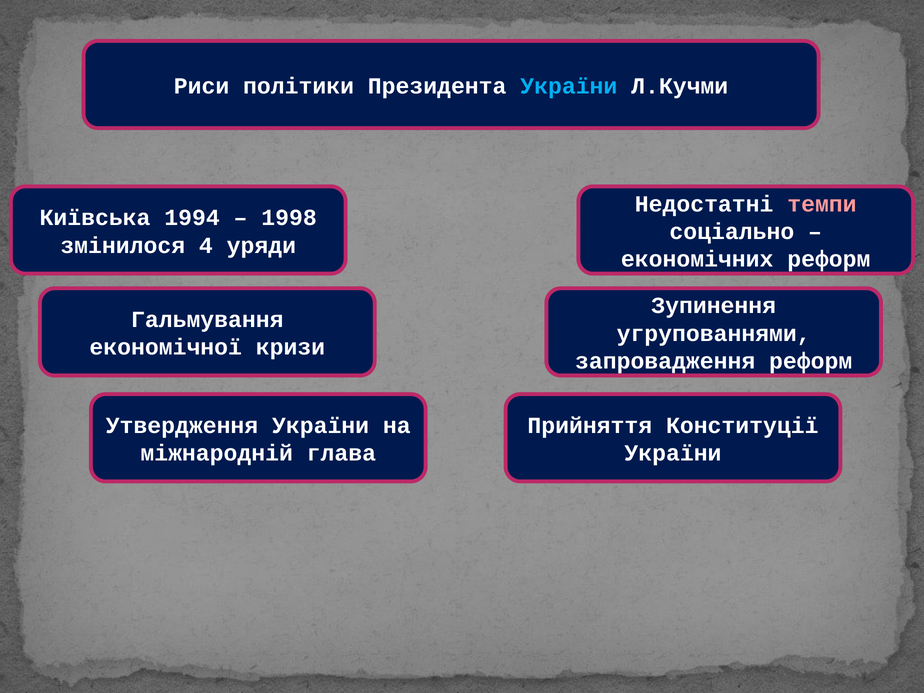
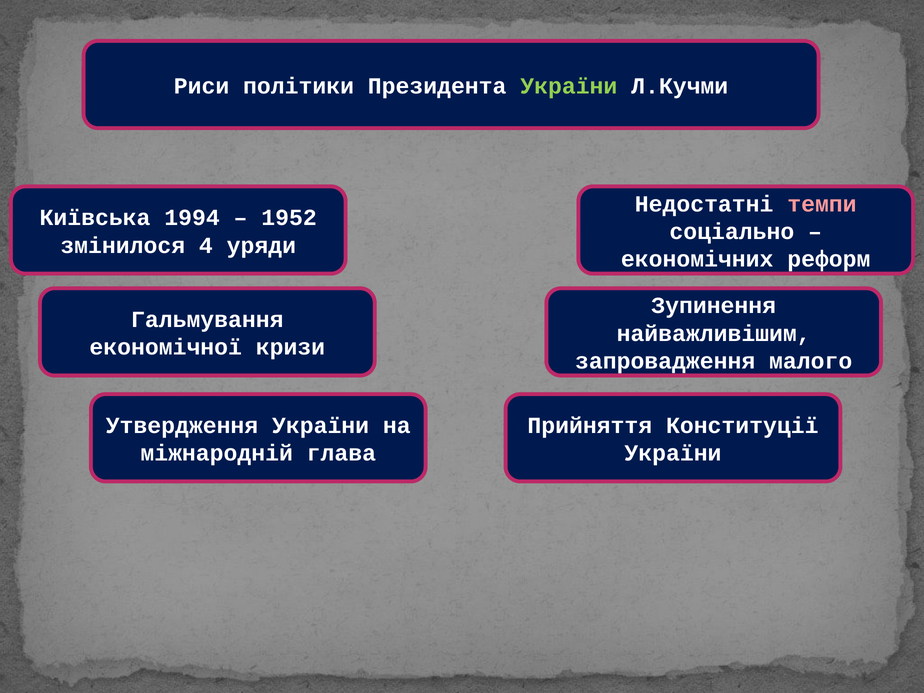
України colour: light blue -> light green (569, 86)
1998: 1998 -> 1952 (289, 218)
угрупованнями: угрупованнями -> найважливішим (714, 333)
запровадження реформ: реформ -> малого (811, 361)
